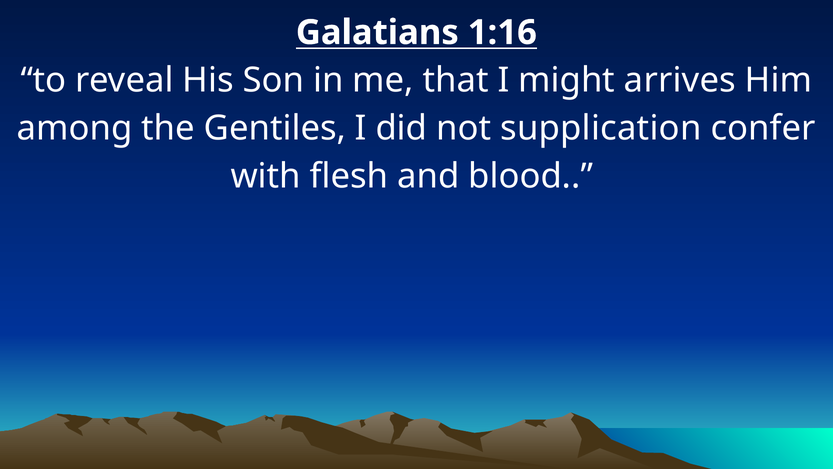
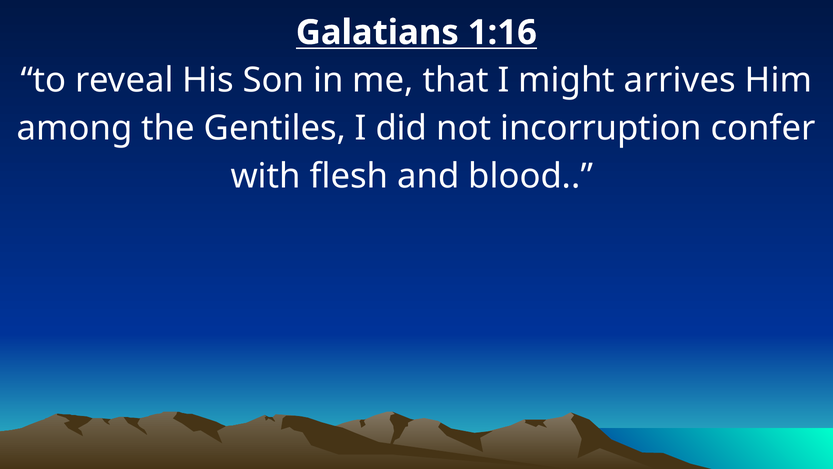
supplication: supplication -> incorruption (601, 128)
